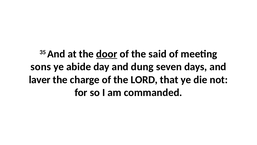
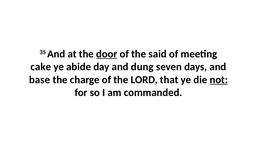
sons: sons -> cake (41, 67)
laver: laver -> base (40, 79)
not underline: none -> present (219, 79)
